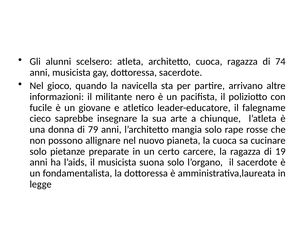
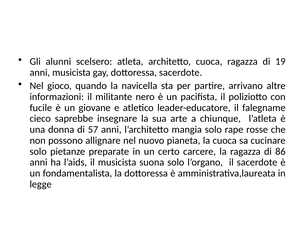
74: 74 -> 19 (280, 62)
79: 79 -> 57 (93, 130)
19: 19 -> 86 (280, 151)
